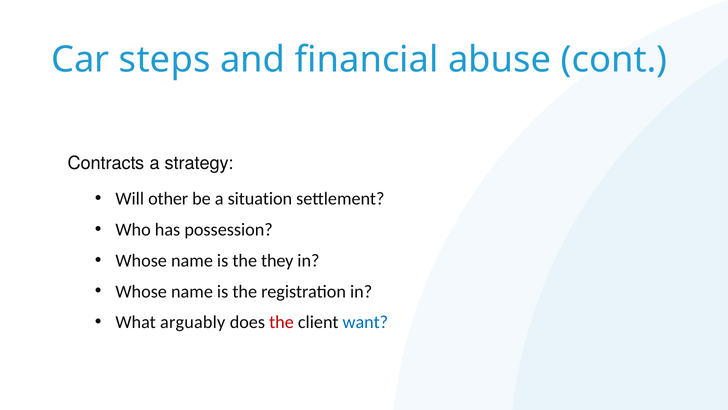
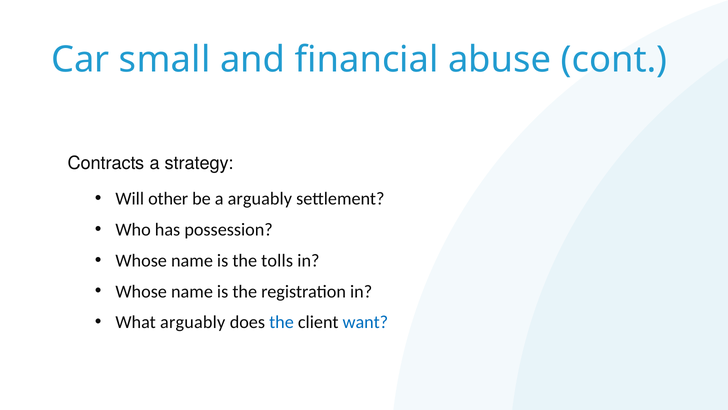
steps: steps -> small (165, 60)
a situation: situation -> arguably (260, 198)
they: they -> tolls (277, 260)
the colour: red -> blue (281, 322)
